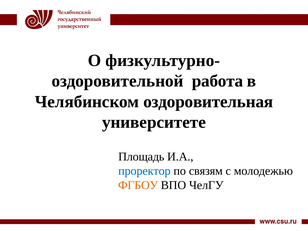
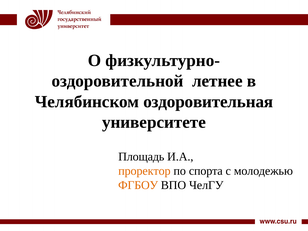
работа: работа -> летнее (217, 81)
проректор colour: blue -> orange (144, 171)
связям: связям -> спорта (206, 171)
